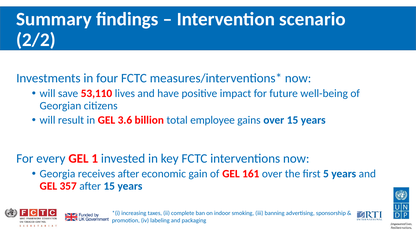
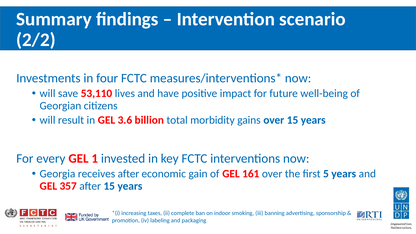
employee: employee -> morbidity (212, 120)
